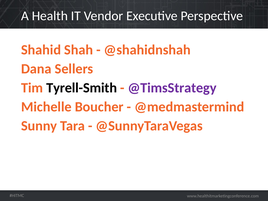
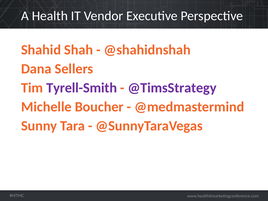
Tyrell-Smith colour: black -> purple (82, 88)
